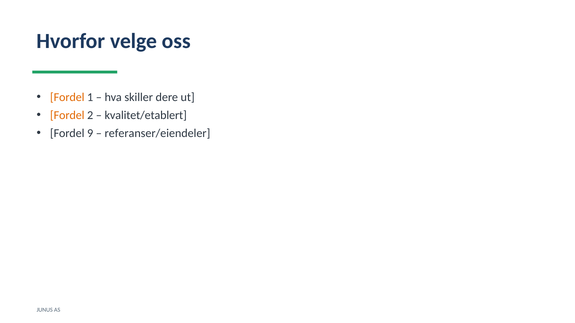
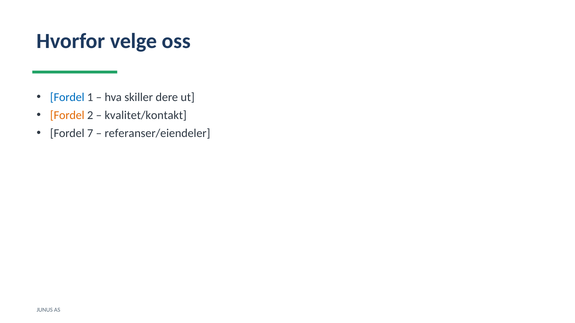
Fordel colour: orange -> blue (67, 97)
kvalitet/etablert: kvalitet/etablert -> kvalitet/kontakt (146, 115)
9: 9 -> 7 (90, 133)
